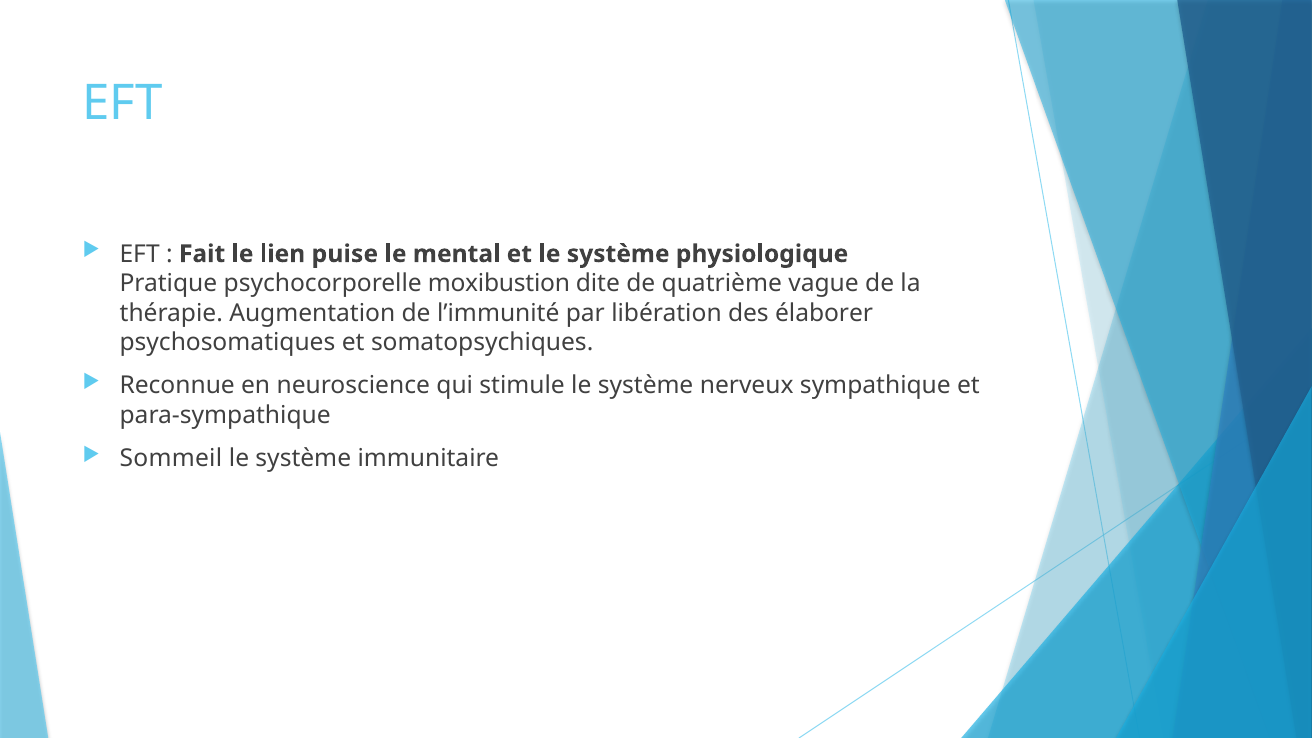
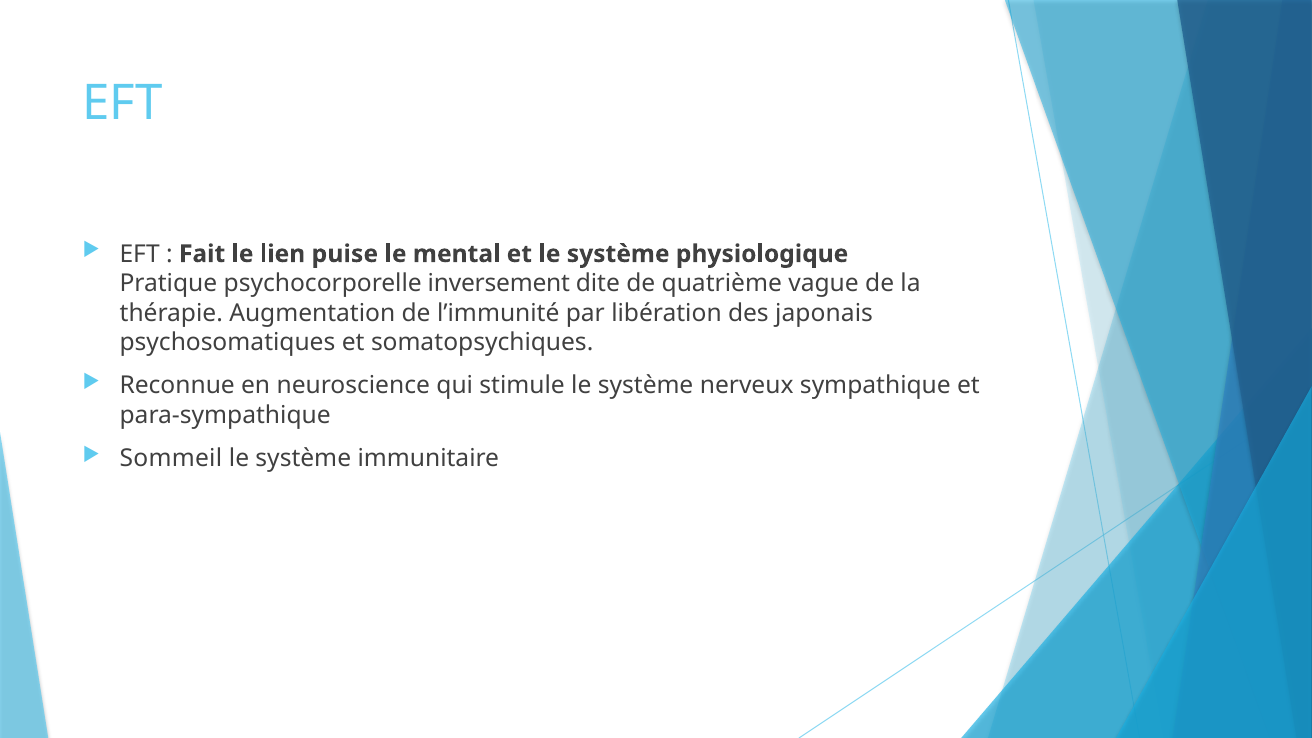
moxibustion: moxibustion -> inversement (499, 283)
élaborer: élaborer -> japonais (824, 313)
